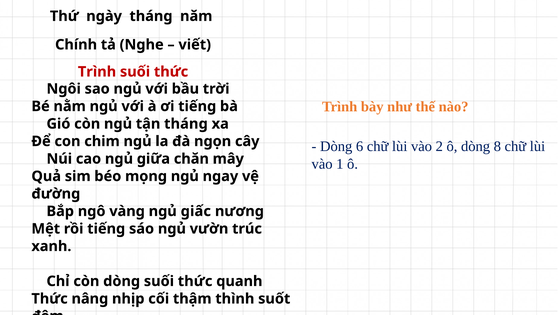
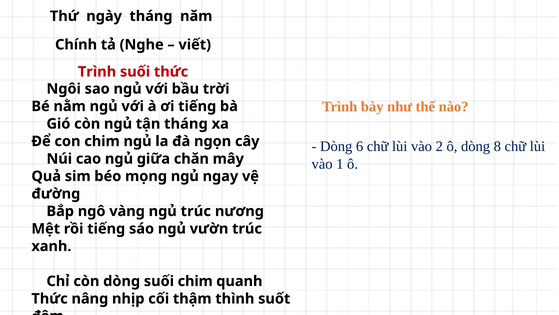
ngủ giấc: giấc -> trúc (196, 211)
dòng suối thức: thức -> chim (195, 281)
